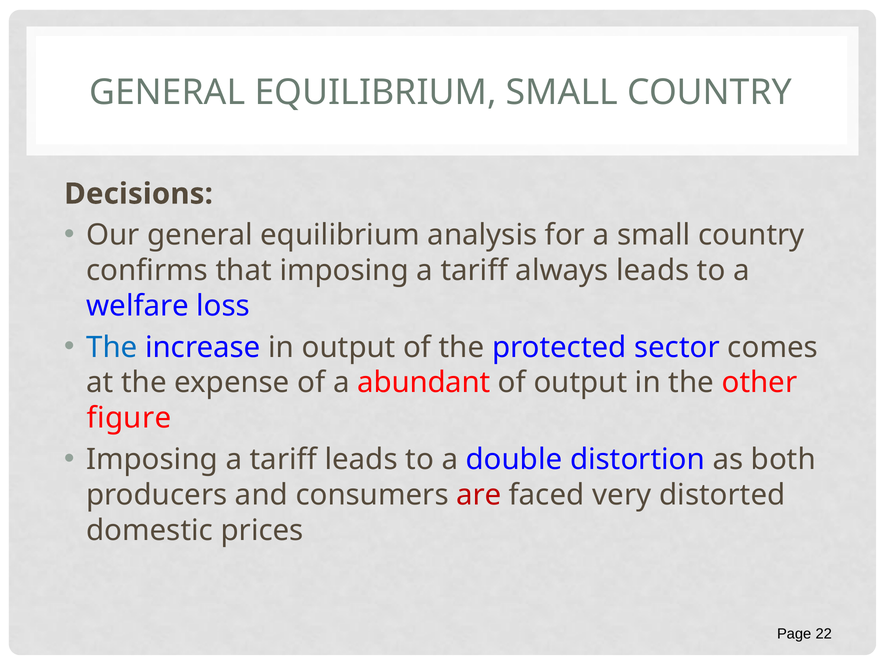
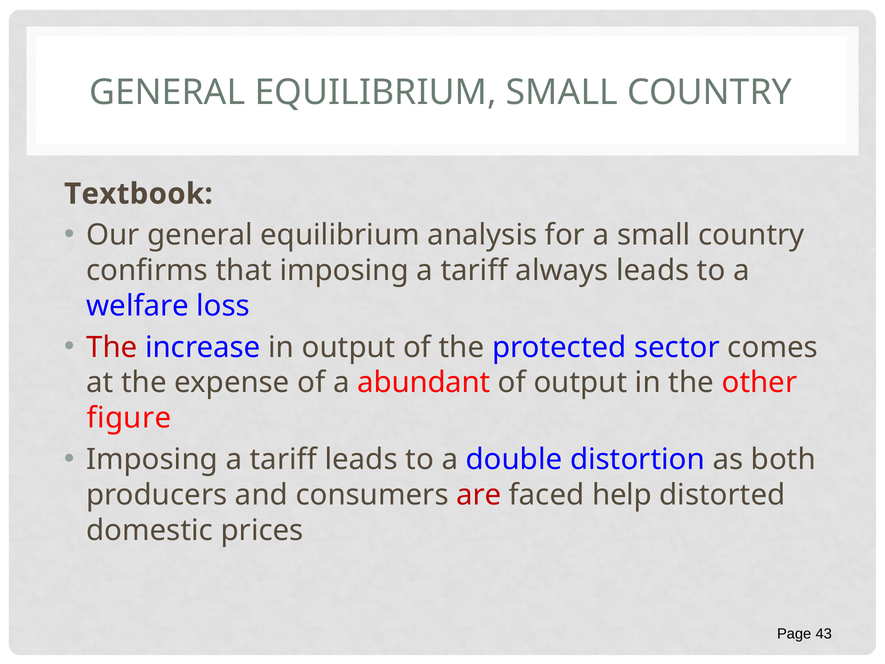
Decisions: Decisions -> Textbook (138, 194)
The colour: blue -> red (112, 347)
very: very -> help (622, 495)
22: 22 -> 43 (824, 634)
